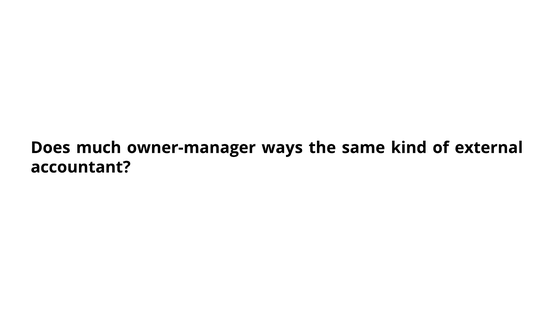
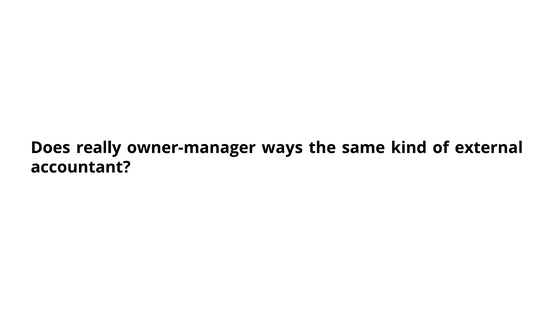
much: much -> really (99, 148)
